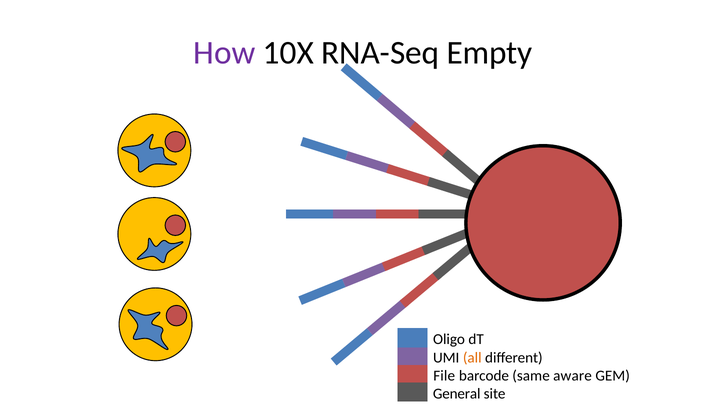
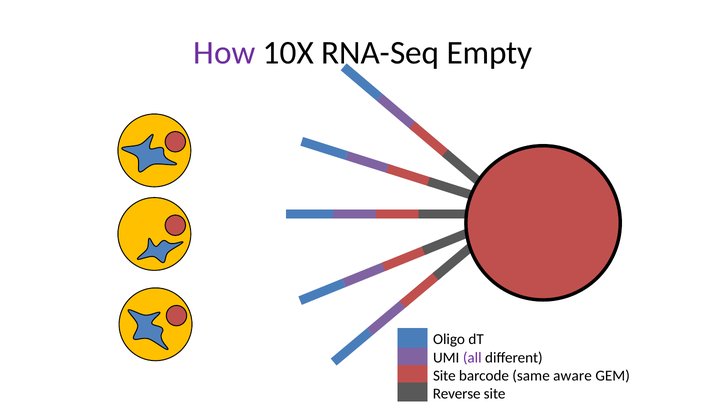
all colour: orange -> purple (472, 358)
File: File -> Site (444, 376)
General: General -> Reverse (457, 394)
